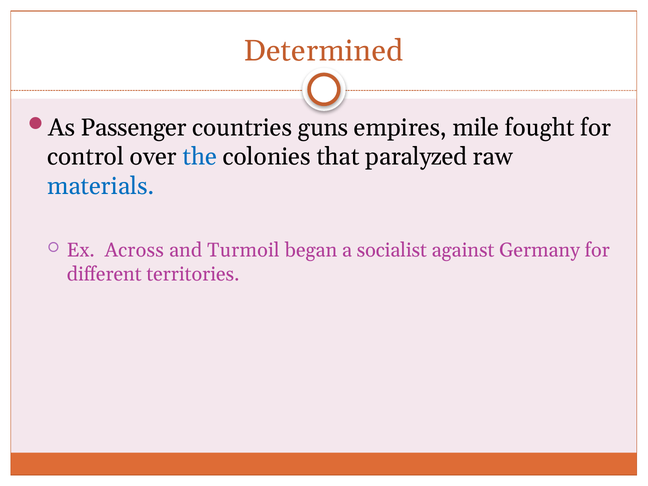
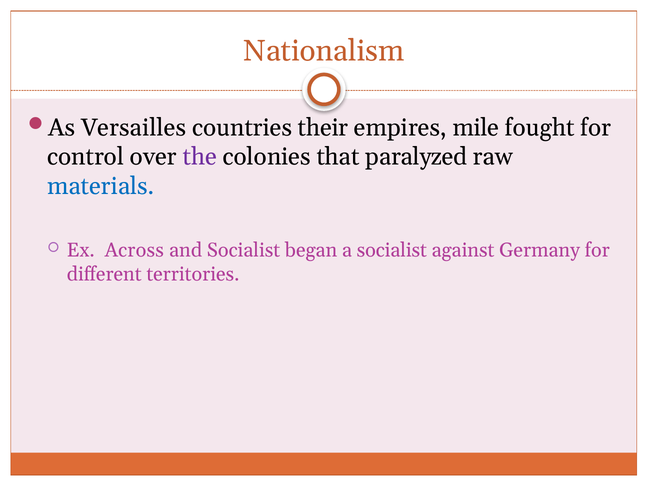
Determined: Determined -> Nationalism (324, 51)
Passenger: Passenger -> Versailles (134, 128)
guns: guns -> their (323, 128)
the colour: blue -> purple (200, 157)
and Turmoil: Turmoil -> Socialist (244, 250)
